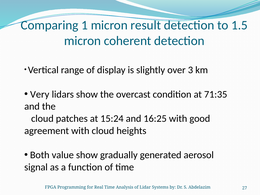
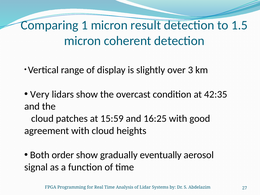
71:35: 71:35 -> 42:35 (216, 94)
15:24: 15:24 -> 15:59 (112, 119)
value: value -> order (63, 155)
generated: generated -> eventually (161, 155)
